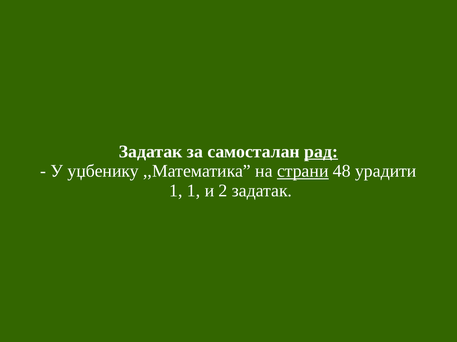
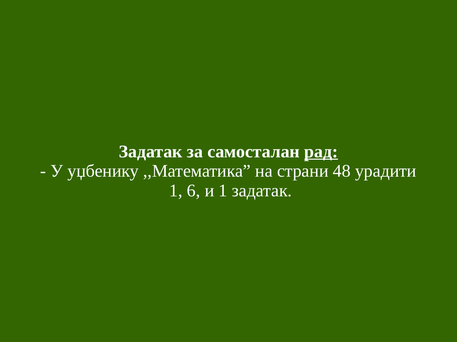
страни underline: present -> none (303, 172)
1 1: 1 -> 6 (194, 191)
и 2: 2 -> 1 (223, 191)
